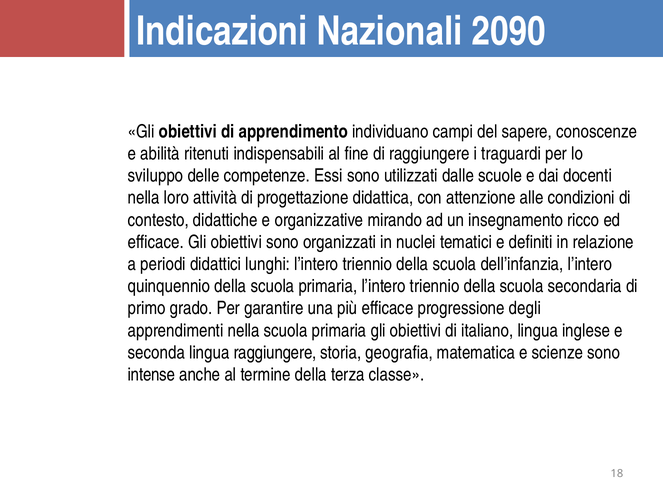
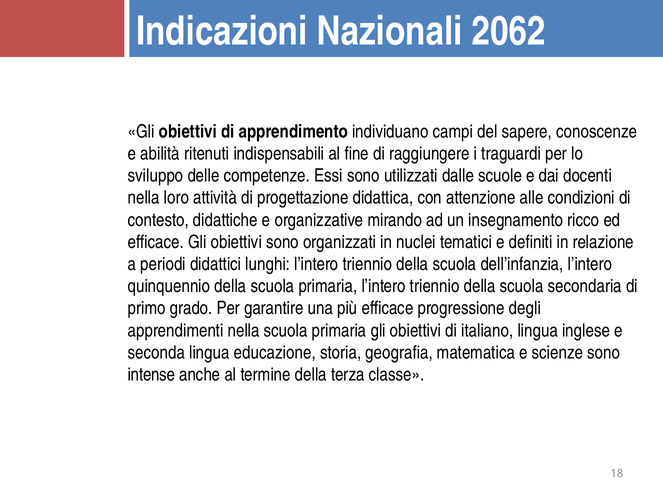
2090: 2090 -> 2062 (509, 31)
lingua raggiungere: raggiungere -> educazione (275, 353)
